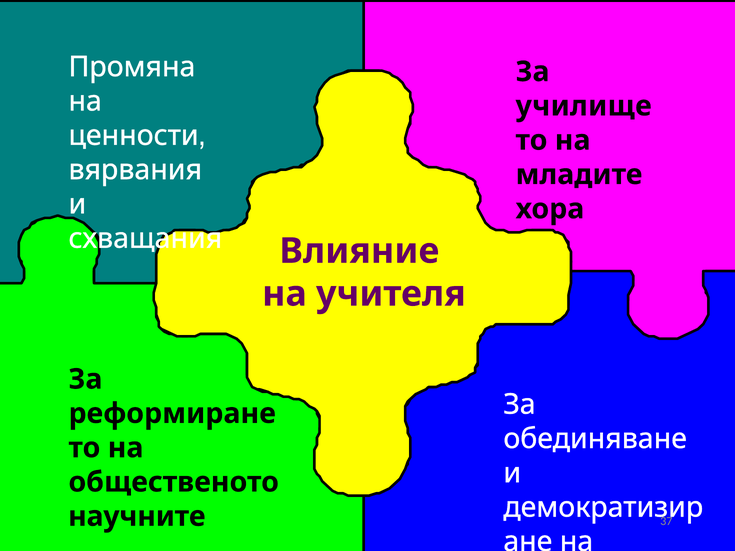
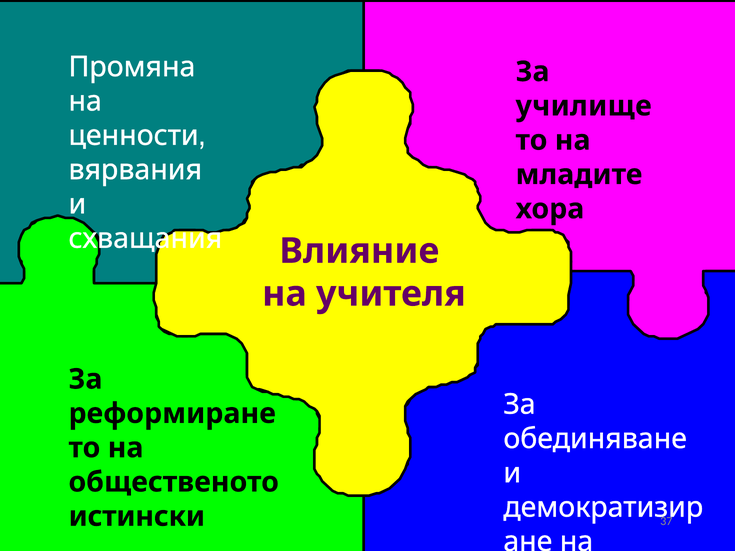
научните: научните -> истински (137, 517)
